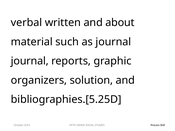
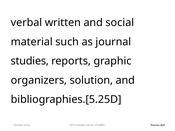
and about: about -> social (120, 23)
journal: journal -> studies (30, 61)
